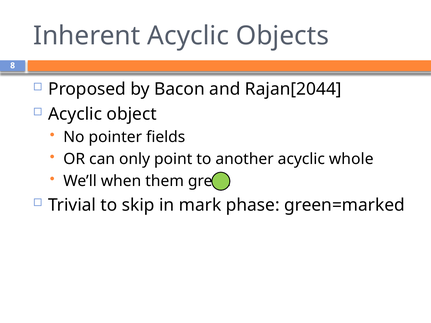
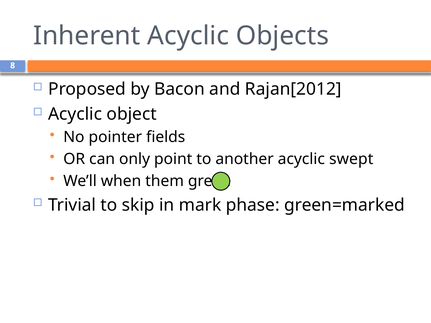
Rajan[2044: Rajan[2044 -> Rajan[2012 (293, 89)
whole: whole -> swept (351, 159)
